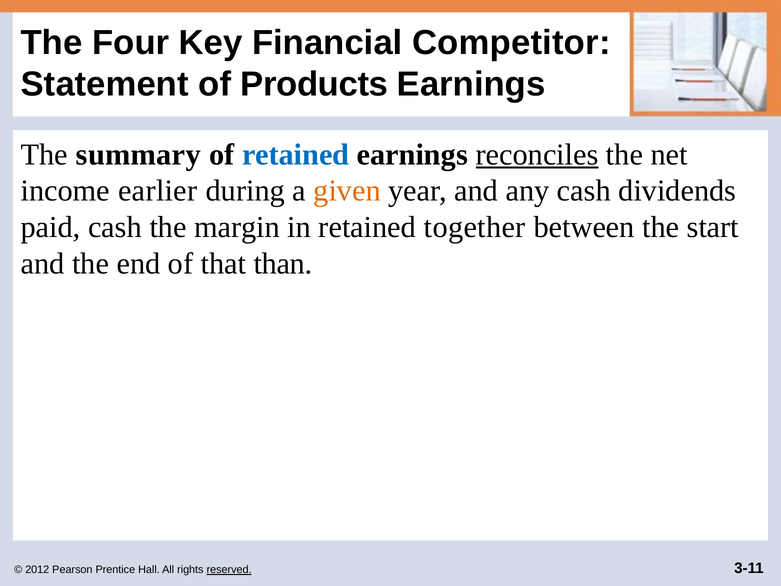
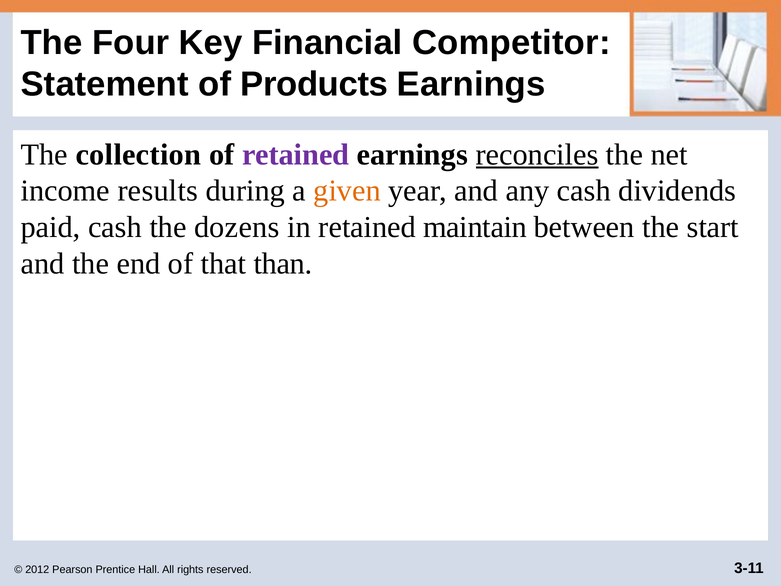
summary: summary -> collection (138, 154)
retained colour: blue -> purple (296, 154)
earlier: earlier -> results (158, 191)
margin: margin -> dozens (237, 227)
together: together -> maintain (475, 227)
reserved underline: present -> none (229, 570)
